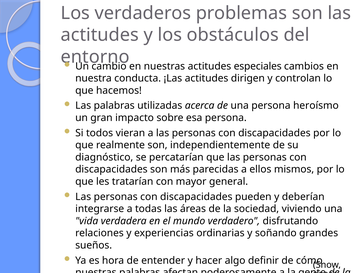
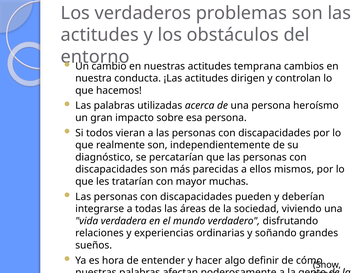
especiales: especiales -> temprana (258, 66)
general: general -> muchas (229, 182)
